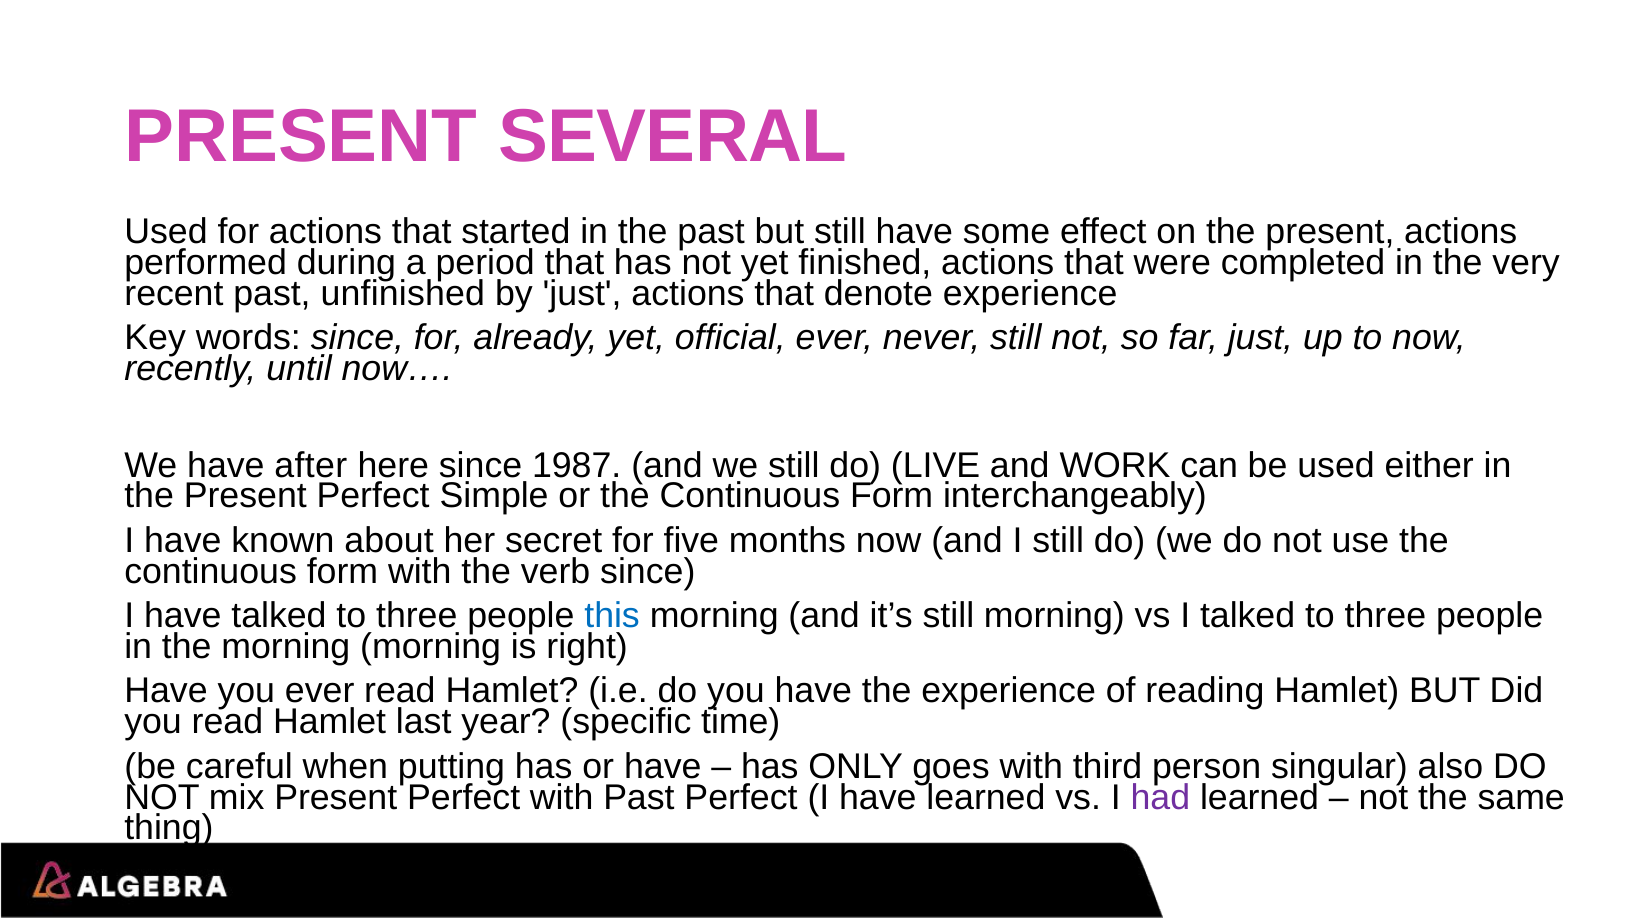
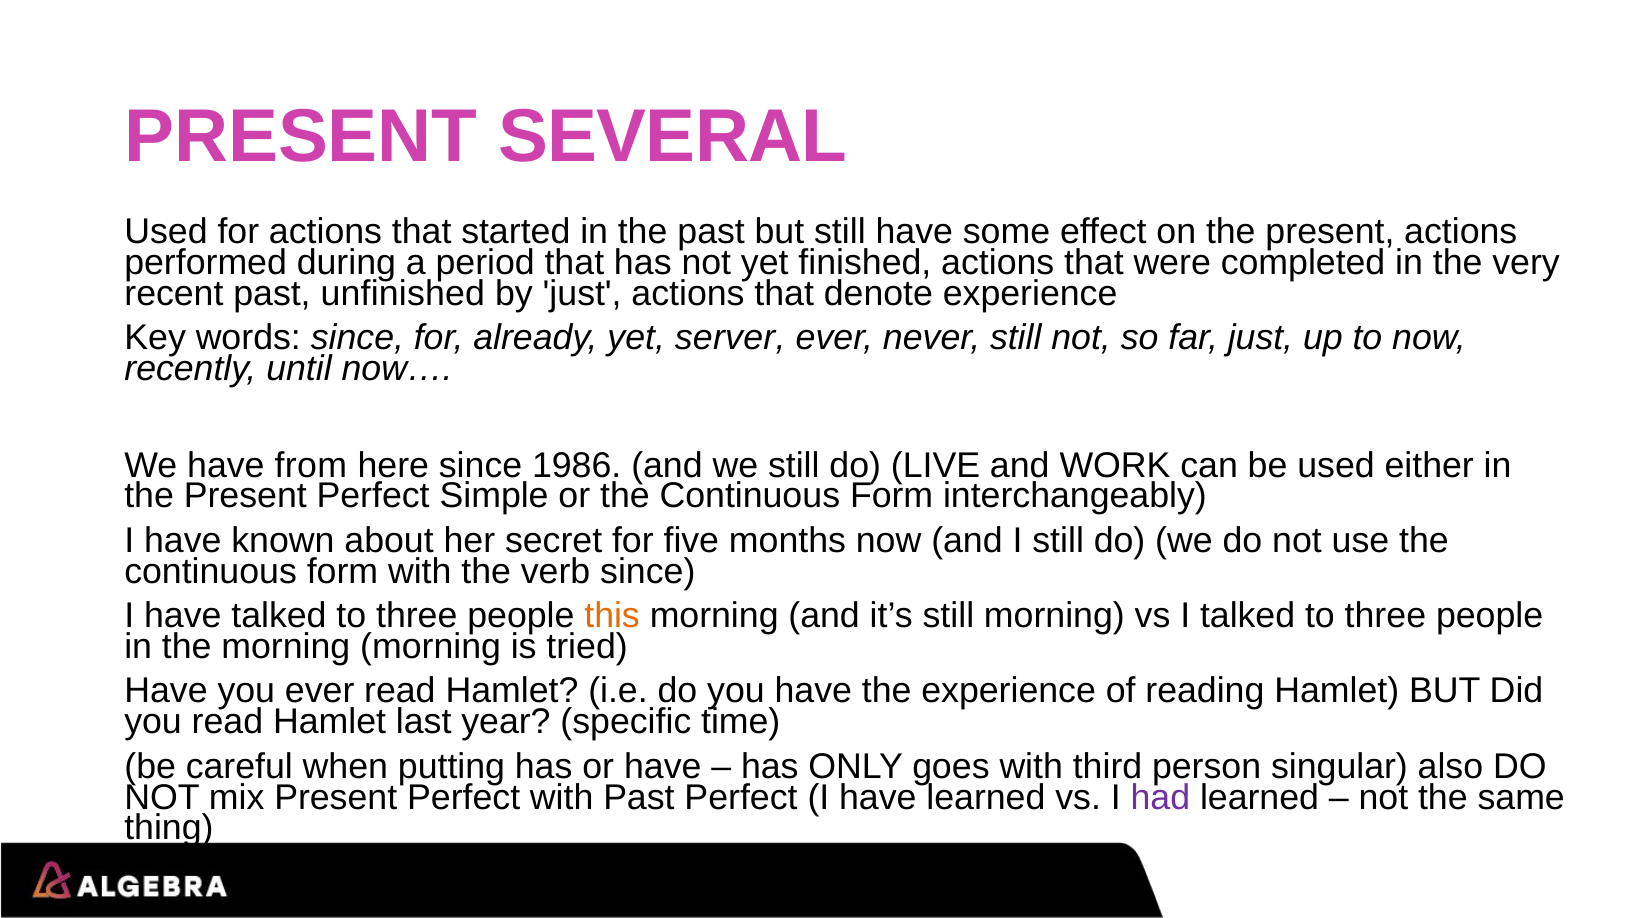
official: official -> server (730, 338)
after: after -> from (311, 465)
1987: 1987 -> 1986 (577, 465)
this colour: blue -> orange (612, 616)
right: right -> tried (587, 647)
